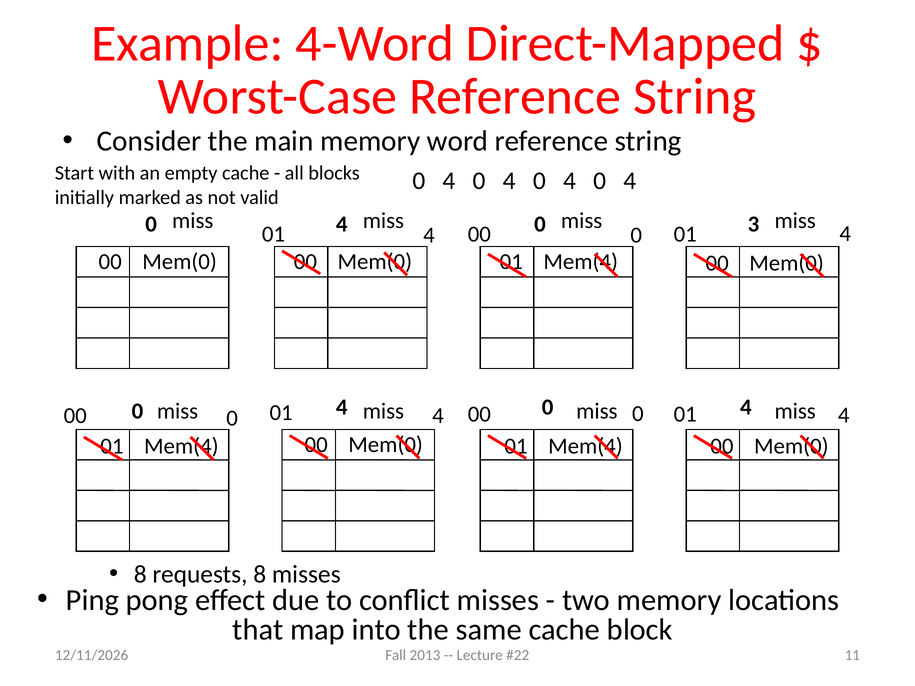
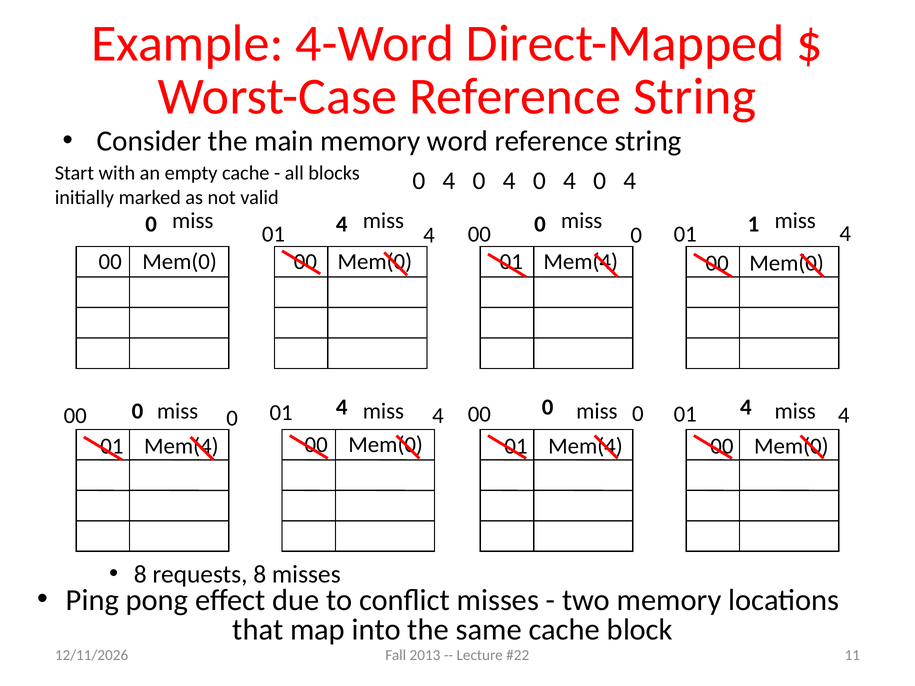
3: 3 -> 1 (753, 224)
